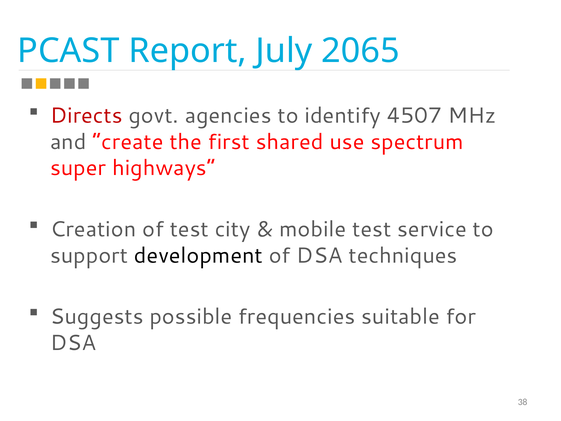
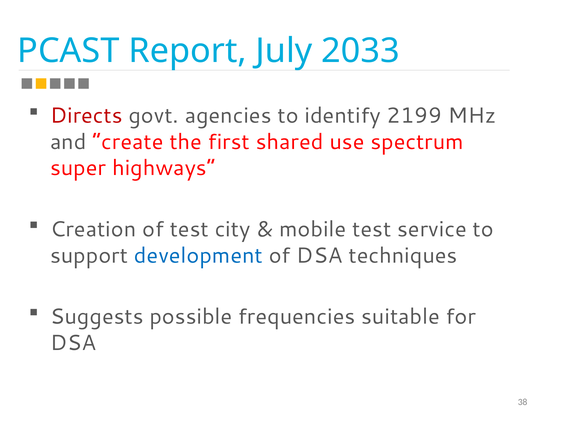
2065: 2065 -> 2033 (360, 51)
4507: 4507 -> 2199 (414, 116)
development colour: black -> blue (198, 255)
